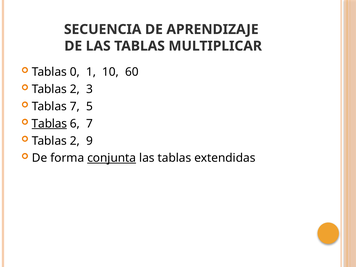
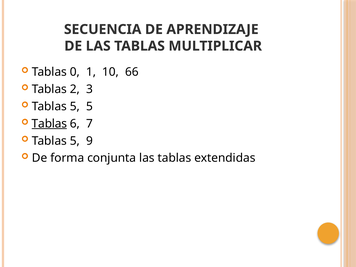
60: 60 -> 66 (132, 72)
7: 7 -> 5 (75, 106)
2: 2 -> 5 (75, 141)
conjunta underline: present -> none (112, 158)
